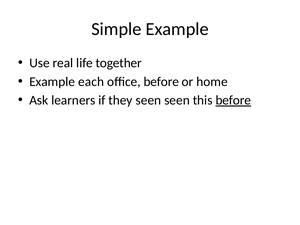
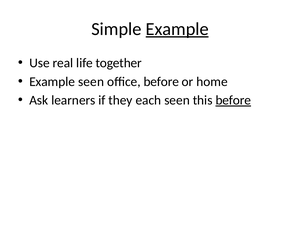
Example underline: none -> present (177, 29)
Example each: each -> seen (91, 82)
they seen: seen -> each (148, 100)
